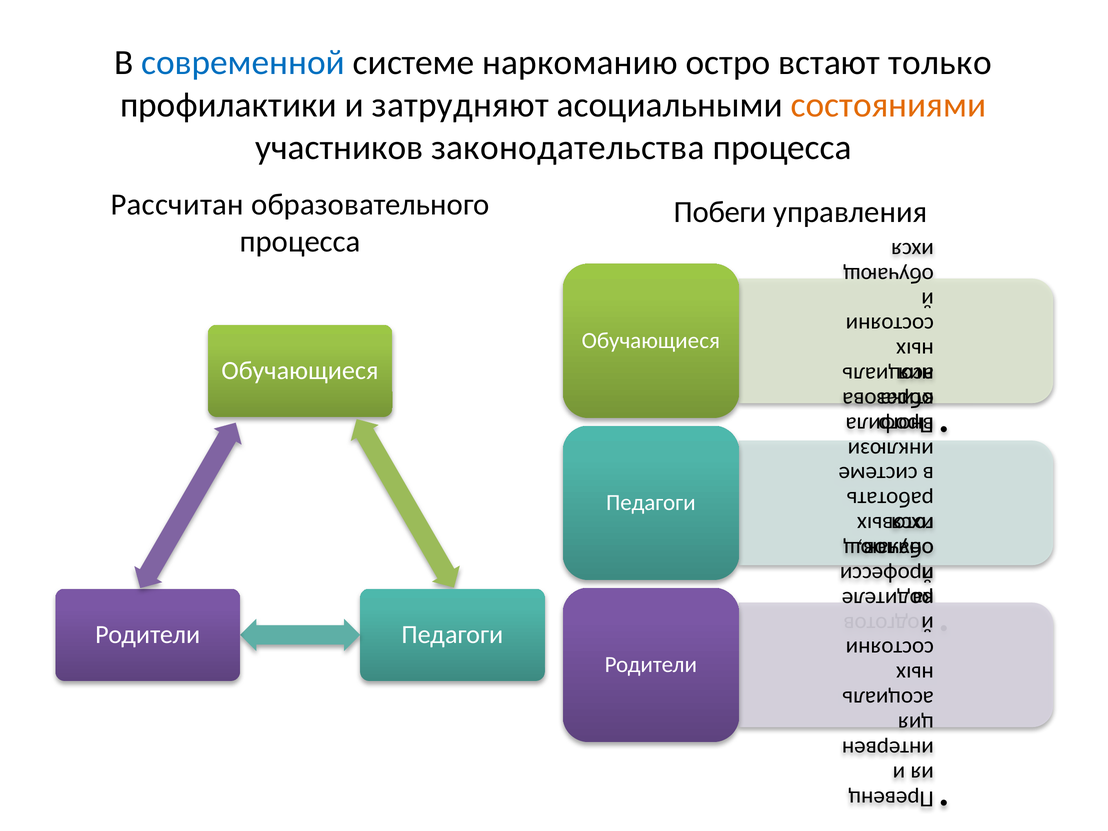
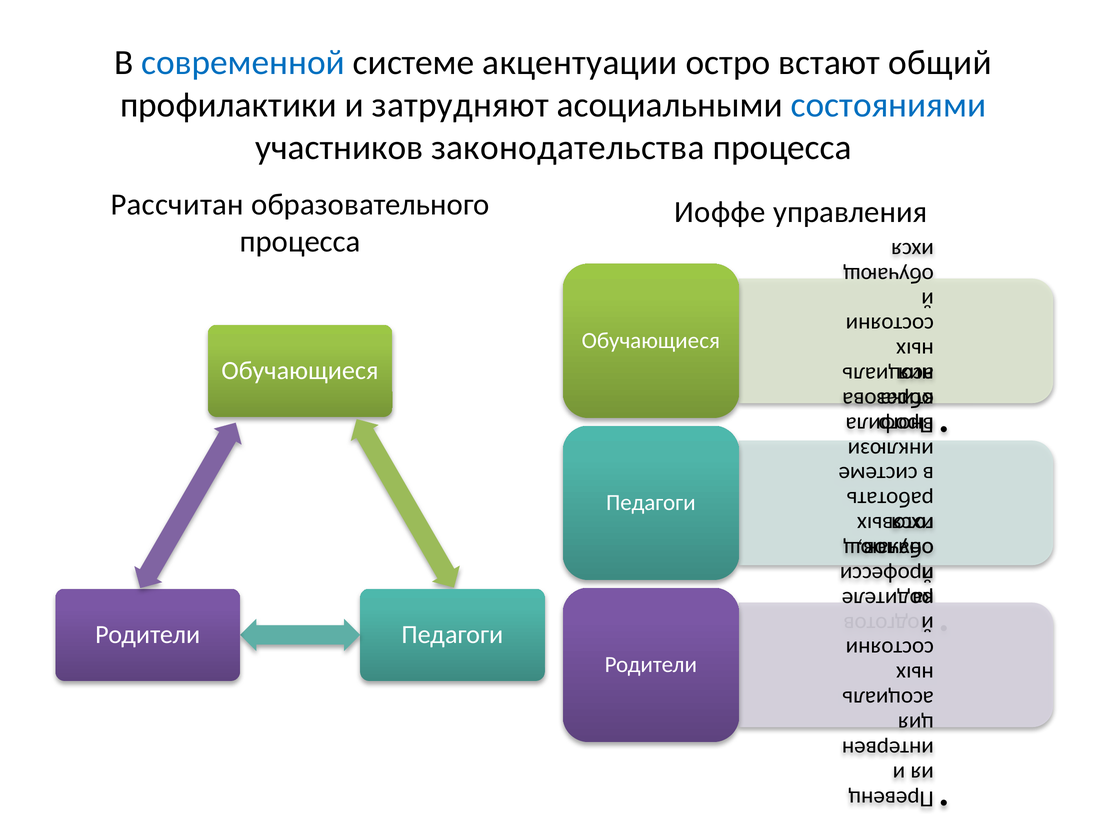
наркоманию: наркоманию -> акцентуации (580, 63)
только: только -> общий (940, 63)
состояниями colour: orange -> blue (889, 105)
Побеги: Побеги -> Иоффе (720, 212)
